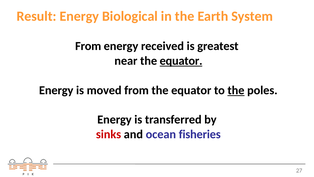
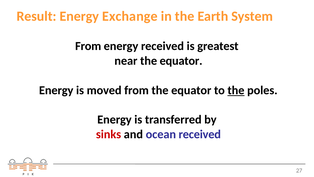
Biological: Biological -> Exchange (130, 16)
equator underline: present -> none (181, 61)
ocean fisheries: fisheries -> received (200, 134)
